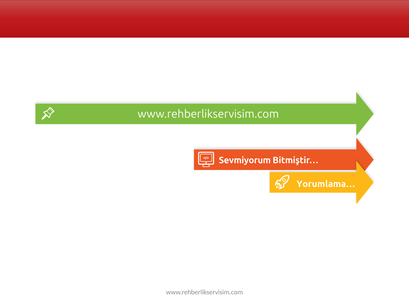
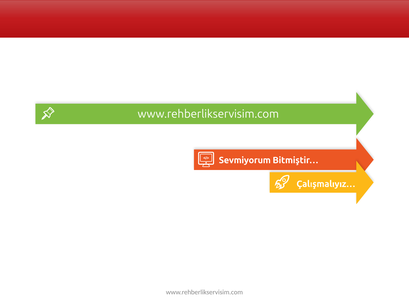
Yorumlama…: Yorumlama… -> Çalışmalıyız… (326, 184)
